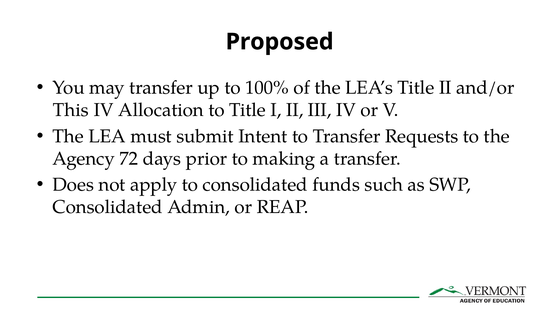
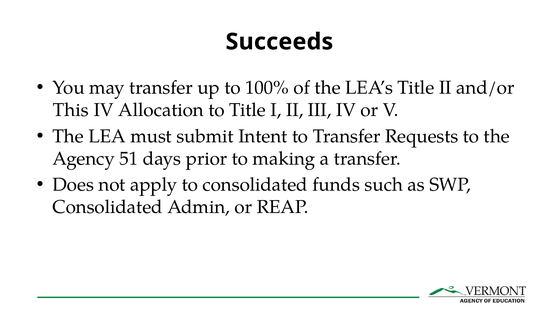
Proposed: Proposed -> Succeeds (279, 42)
72: 72 -> 51 (129, 159)
